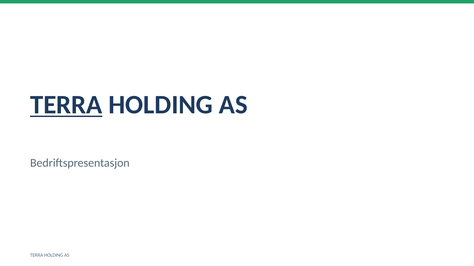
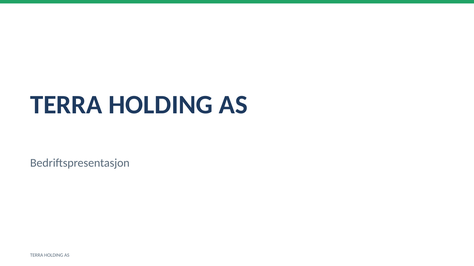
TERRA underline: present -> none (66, 105)
